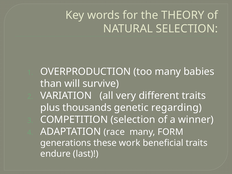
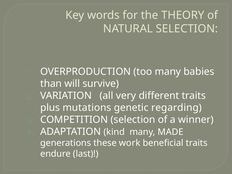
thousands: thousands -> mutations (87, 108)
race: race -> kind (114, 132)
FORM: FORM -> MADE (170, 132)
